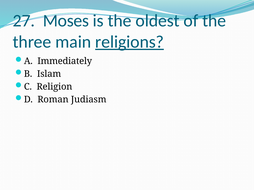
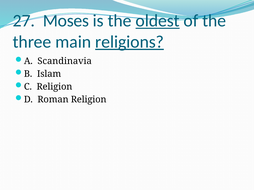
oldest underline: none -> present (158, 21)
Immediately: Immediately -> Scandinavia (65, 61)
Roman Judiasm: Judiasm -> Religion (89, 100)
